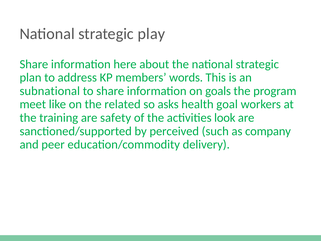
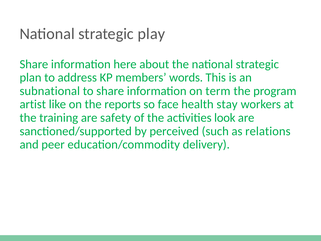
goals: goals -> term (218, 91)
meet: meet -> artist (33, 104)
related: related -> reports (123, 104)
asks: asks -> face (168, 104)
goal: goal -> stay (227, 104)
company: company -> relations (268, 131)
